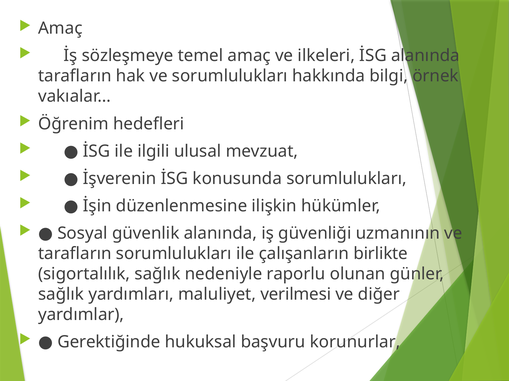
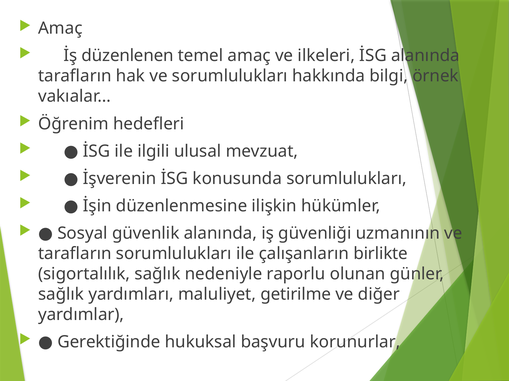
sözleşmeye: sözleşmeye -> düzenlenen (128, 56)
verilmesi: verilmesi -> getirilme (296, 295)
